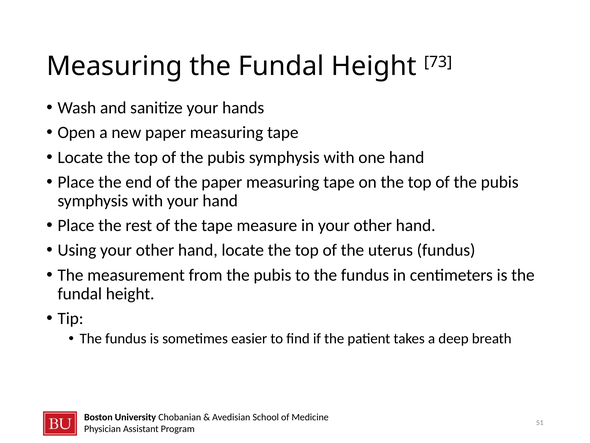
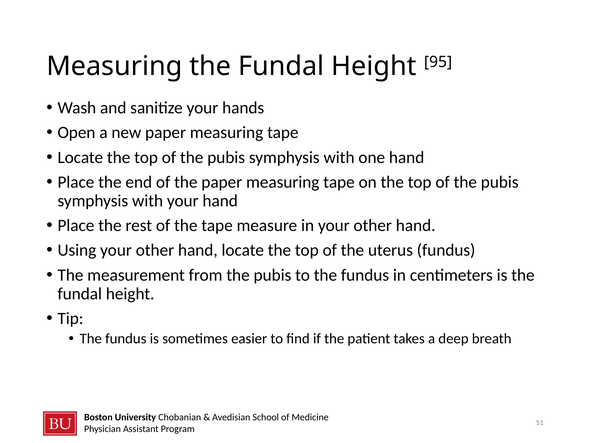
73: 73 -> 95 (438, 62)
